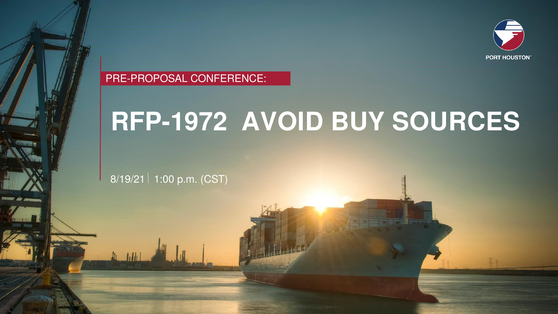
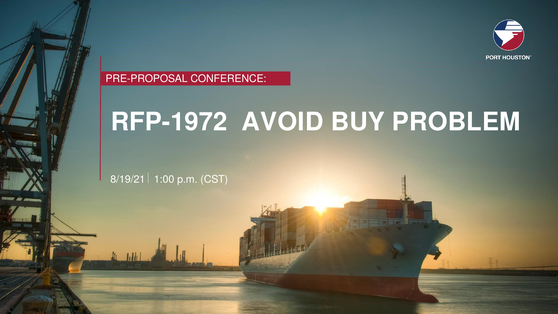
SOURCES: SOURCES -> PROBLEM (456, 122)
